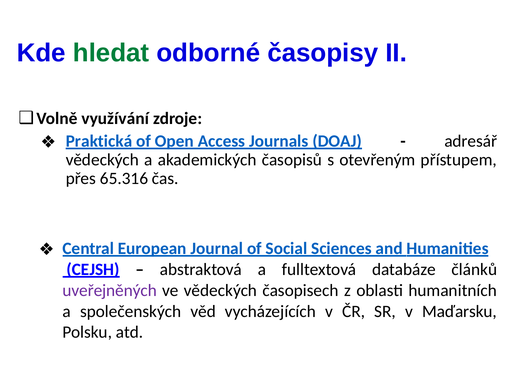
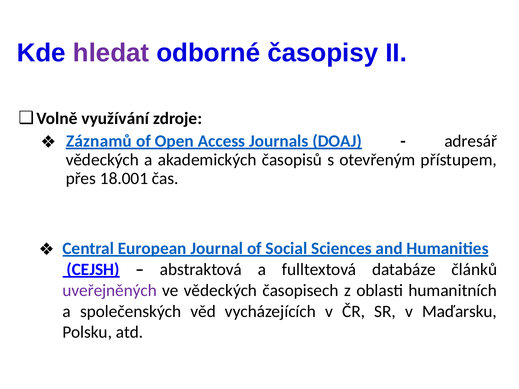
hledat colour: green -> purple (111, 53)
Praktická: Praktická -> Záznamů (99, 141)
65.316: 65.316 -> 18.001 (124, 179)
